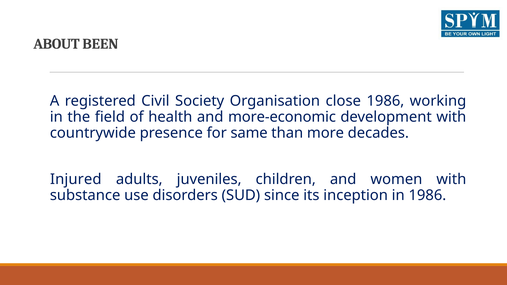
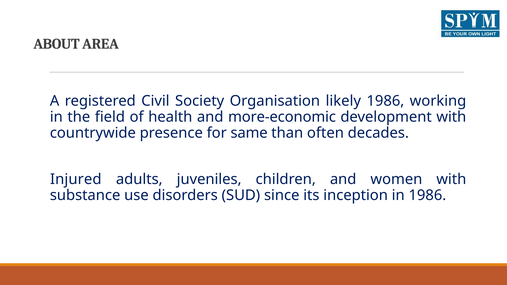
BEEN: BEEN -> AREA (100, 44)
close: close -> likely (343, 101)
more: more -> often (325, 133)
